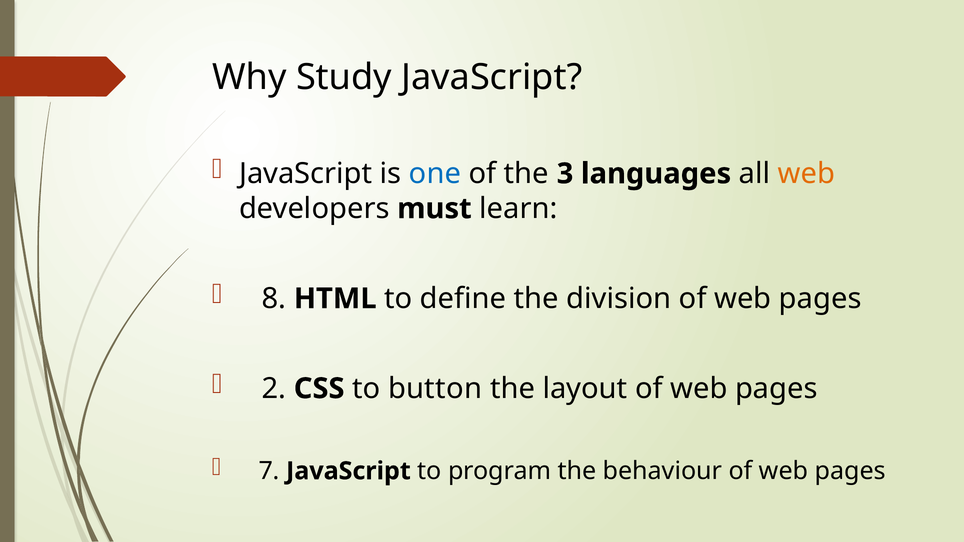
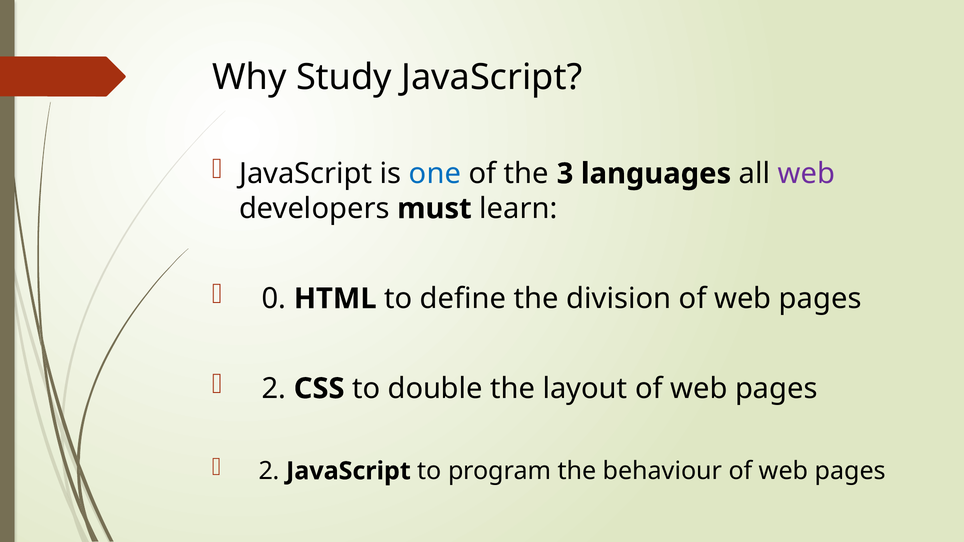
web colour: orange -> purple (806, 174)
8: 8 -> 0 (274, 299)
button: button -> double (435, 389)
7: 7 -> 2 (269, 471)
